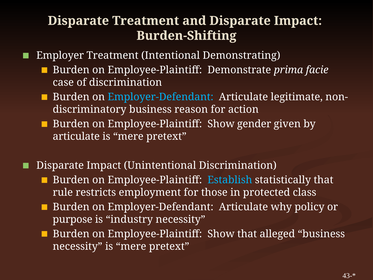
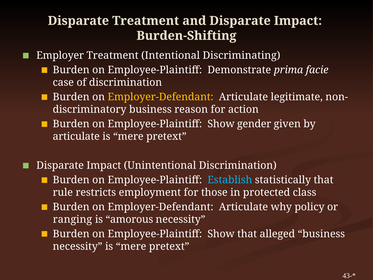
Demonstrating: Demonstrating -> Discriminating (241, 55)
Employer-Defendant colour: light blue -> yellow (161, 97)
purpose: purpose -> ranging (72, 219)
industry: industry -> amorous (129, 219)
